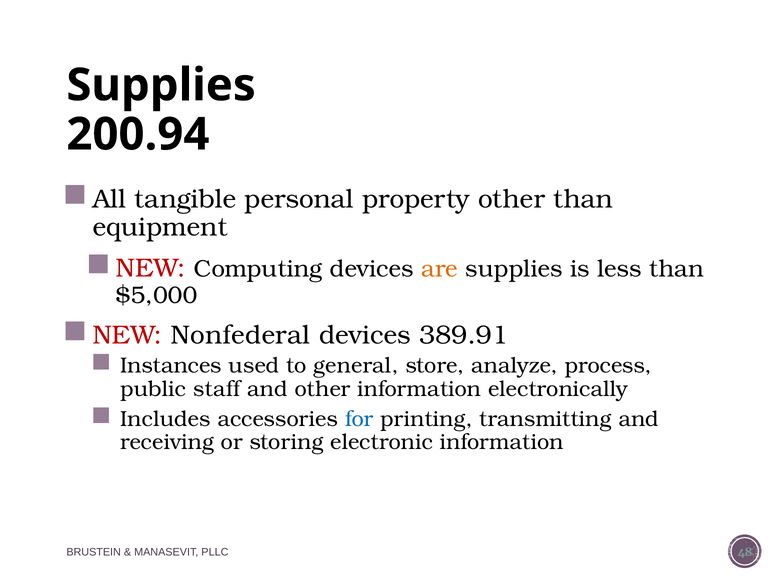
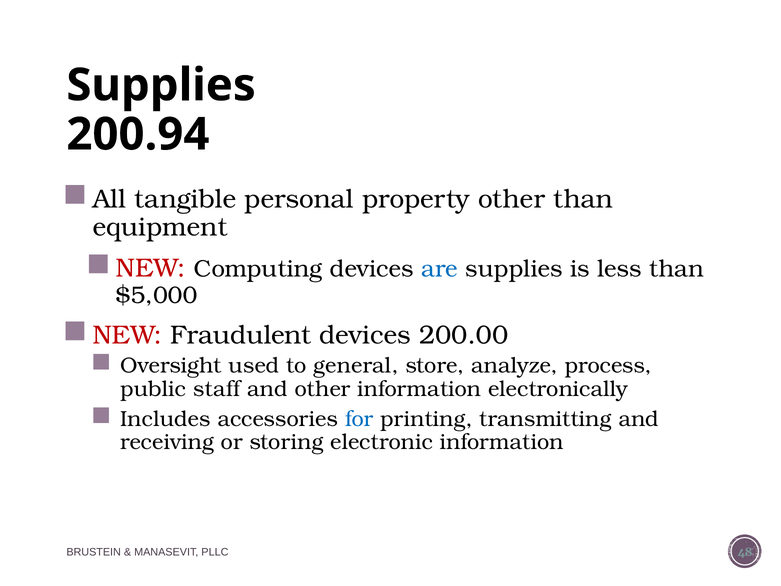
are colour: orange -> blue (440, 269)
Nonfederal: Nonfederal -> Fraudulent (241, 335)
389.91: 389.91 -> 200.00 (464, 335)
Instances: Instances -> Oversight (171, 365)
